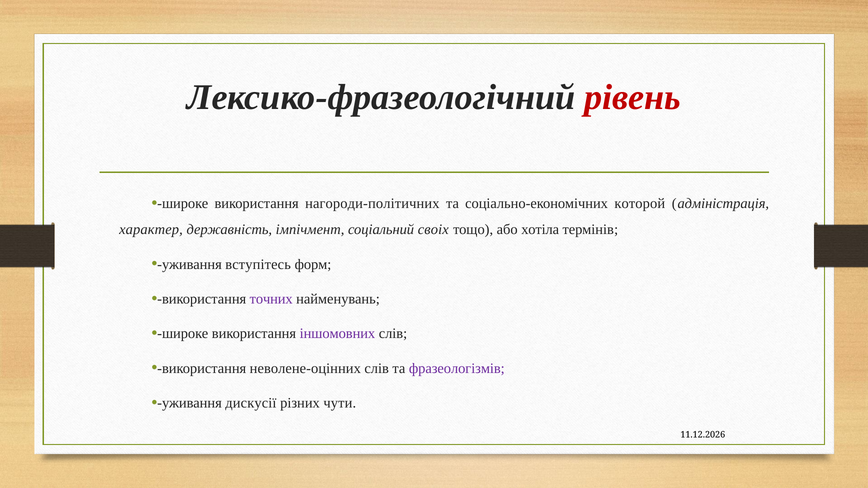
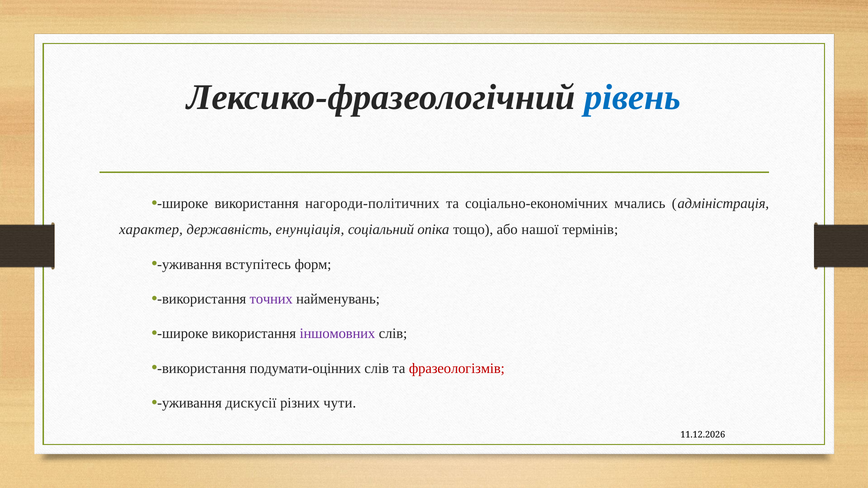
рівень colour: red -> blue (633, 97)
которой: которой -> мчались (640, 204)
імпічмент: імпічмент -> енунціація (310, 230)
своіх: своіх -> опіка (433, 230)
хотіла: хотіла -> нашої (540, 230)
неволене-оцінних: неволене-оцінних -> подумати-оцінних (305, 368)
фразеологізмів colour: purple -> red (457, 368)
